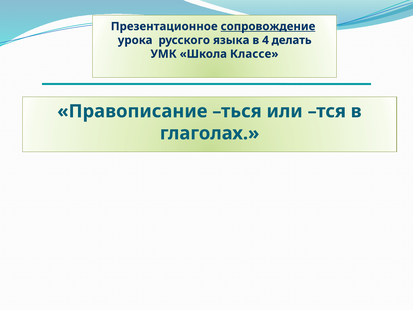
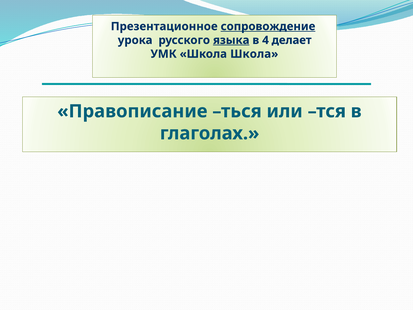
языка underline: none -> present (231, 40)
делать: делать -> делает (292, 40)
Школа Классе: Классе -> Школа (254, 54)
